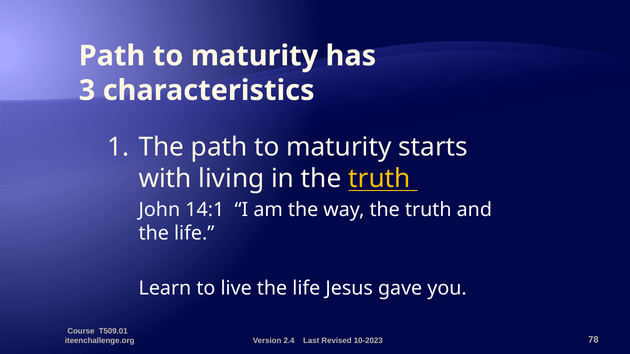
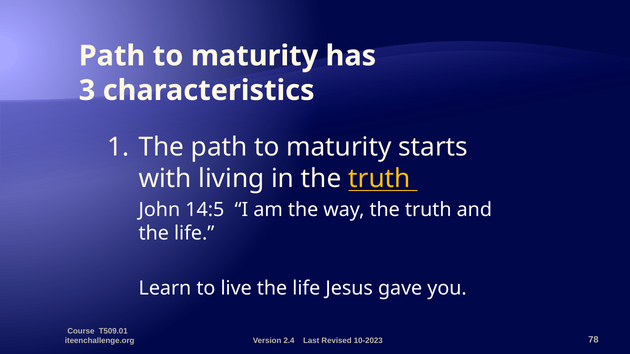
14:1: 14:1 -> 14:5 (205, 210)
